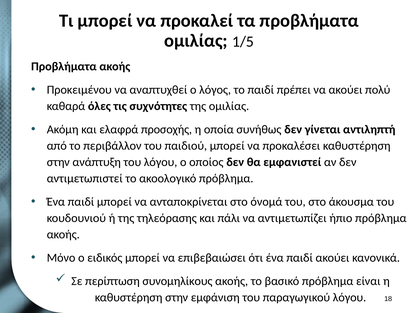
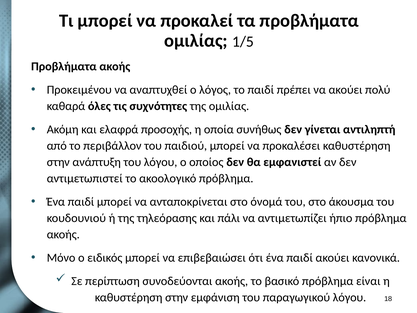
συνομηλίκους: συνομηλίκους -> συνοδεύονται (177, 281)
